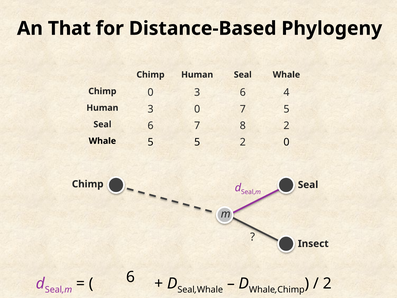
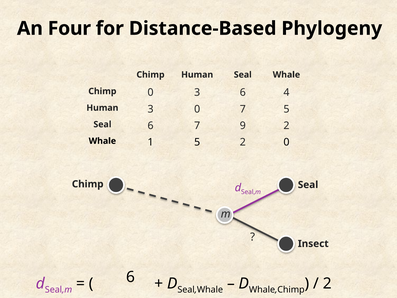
That: That -> Four (69, 28)
8: 8 -> 9 (243, 126)
Whale 5: 5 -> 1 (151, 142)
